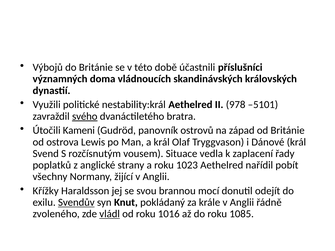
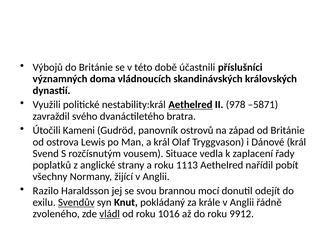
Aethelred underline: none -> present (190, 105)
–5101: –5101 -> –5871 (263, 105)
svého underline: present -> none (85, 116)
1023: 1023 -> 1113 (187, 165)
Křížky: Křížky -> Razilo (46, 191)
1085: 1085 -> 9912 (242, 214)
